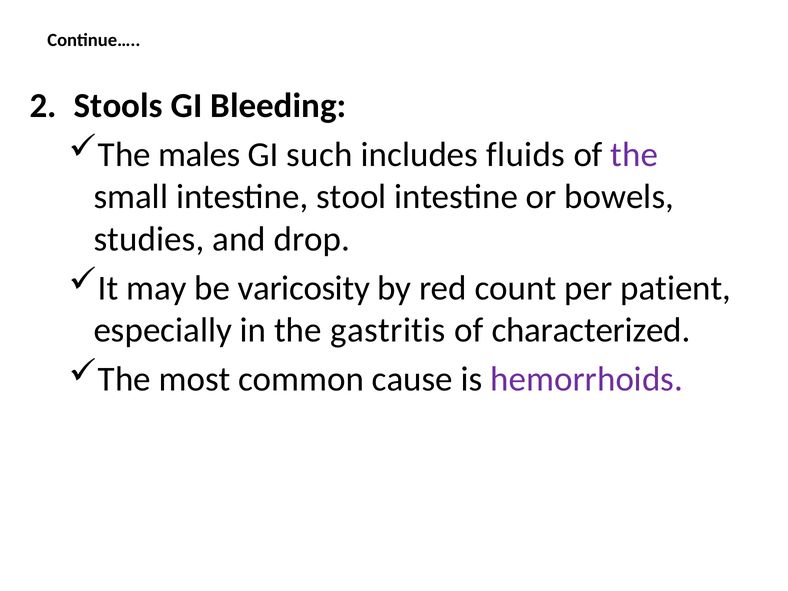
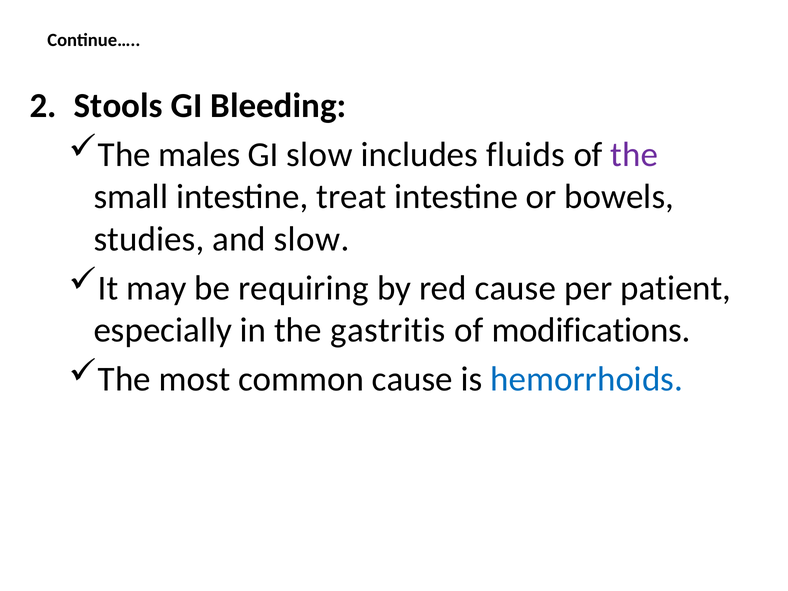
GI such: such -> slow (319, 155)
stool: stool -> treat (351, 197)
and drop: drop -> slow (312, 239)
varicosity: varicosity -> requiring (304, 288)
red count: count -> cause (515, 288)
characterized: characterized -> modifications (591, 330)
hemorrhoids colour: purple -> blue (587, 379)
